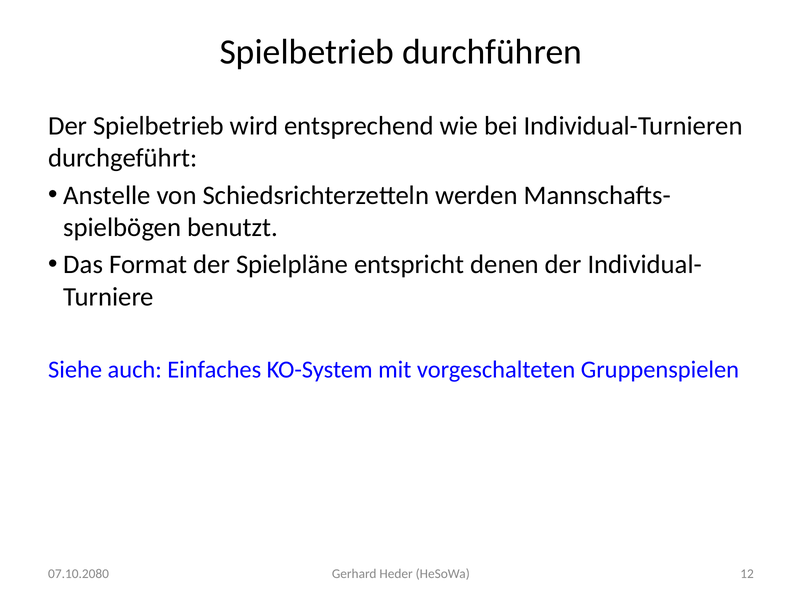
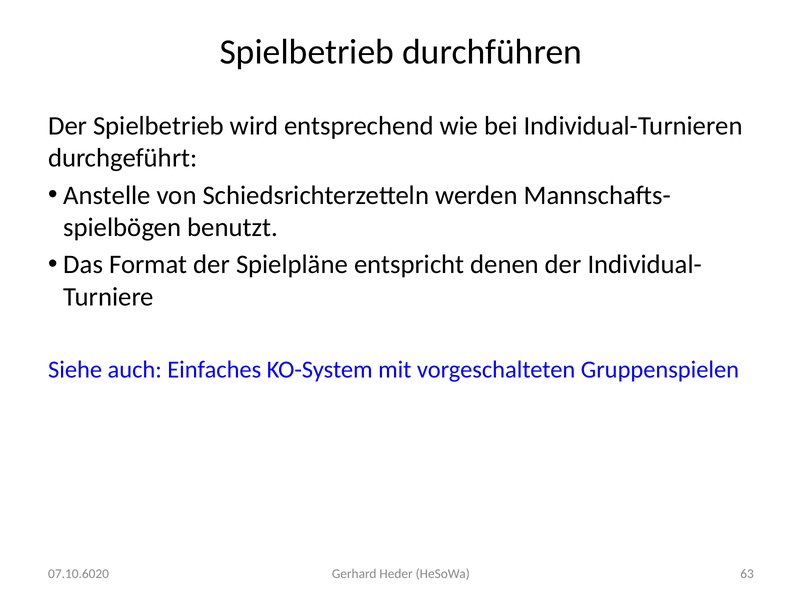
07.10.2080: 07.10.2080 -> 07.10.6020 (79, 574)
12: 12 -> 63 (747, 574)
